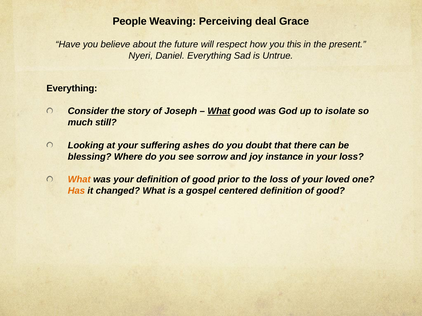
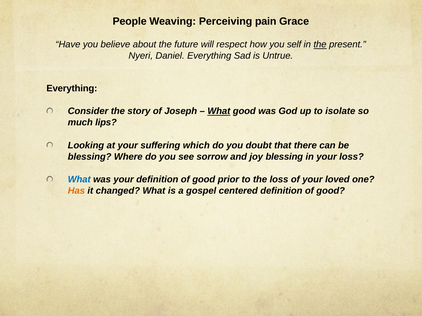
deal: deal -> pain (266, 21)
this: this -> self (294, 45)
the underline: none -> present (320, 45)
still: still -> lips (106, 123)
ashes: ashes -> which (196, 146)
joy instance: instance -> blessing (284, 157)
What colour: orange -> blue (79, 180)
